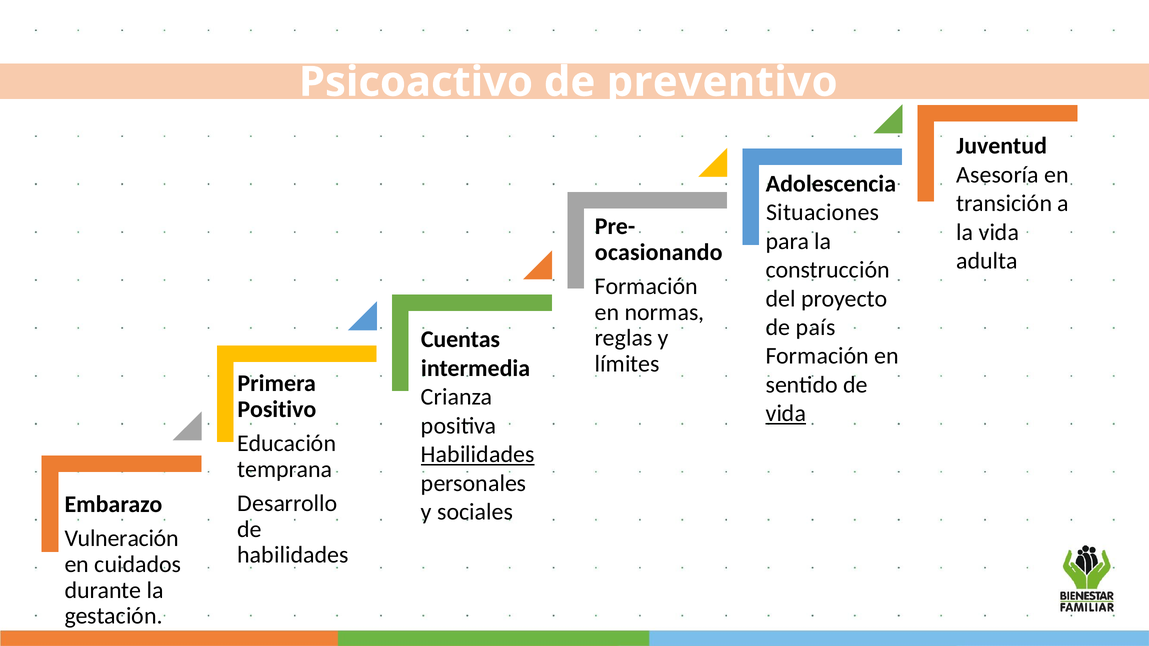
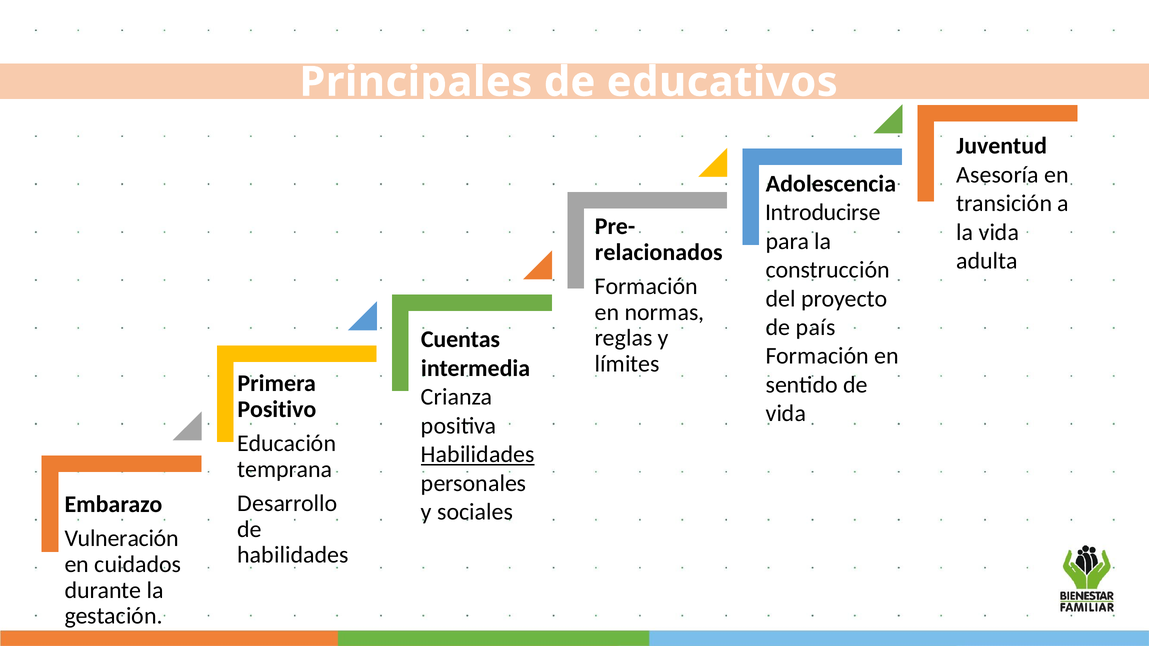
Psicoactivo: Psicoactivo -> Principales (416, 82)
preventivo: preventivo -> educativos (722, 82)
Situaciones: Situaciones -> Introducirse (823, 213)
ocasionando: ocasionando -> relacionados (659, 252)
vida underline: present -> none (786, 414)
